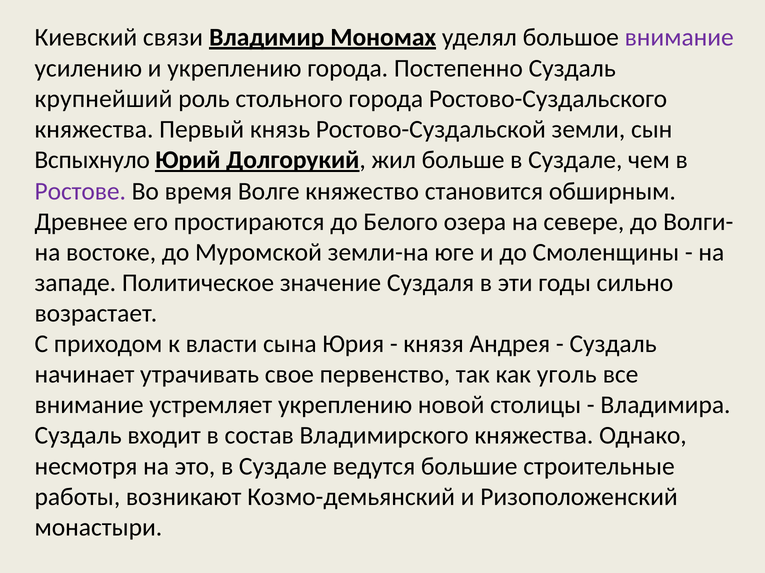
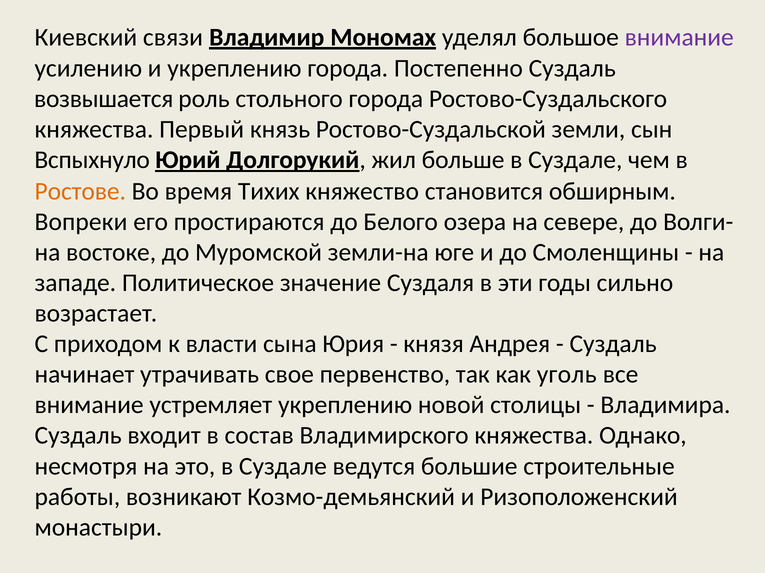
крупнейший: крупнейший -> возвышается (104, 99)
Ростове colour: purple -> orange (80, 191)
Волге: Волге -> Тихих (269, 191)
Древнее: Древнее -> Вопреки (81, 222)
